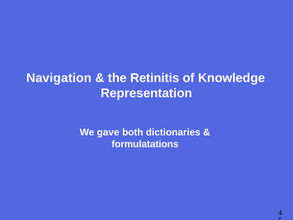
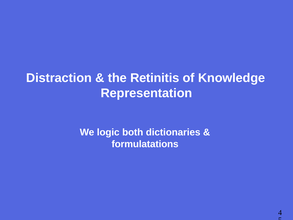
Navigation: Navigation -> Distraction (59, 78)
gave: gave -> logic (108, 132)
